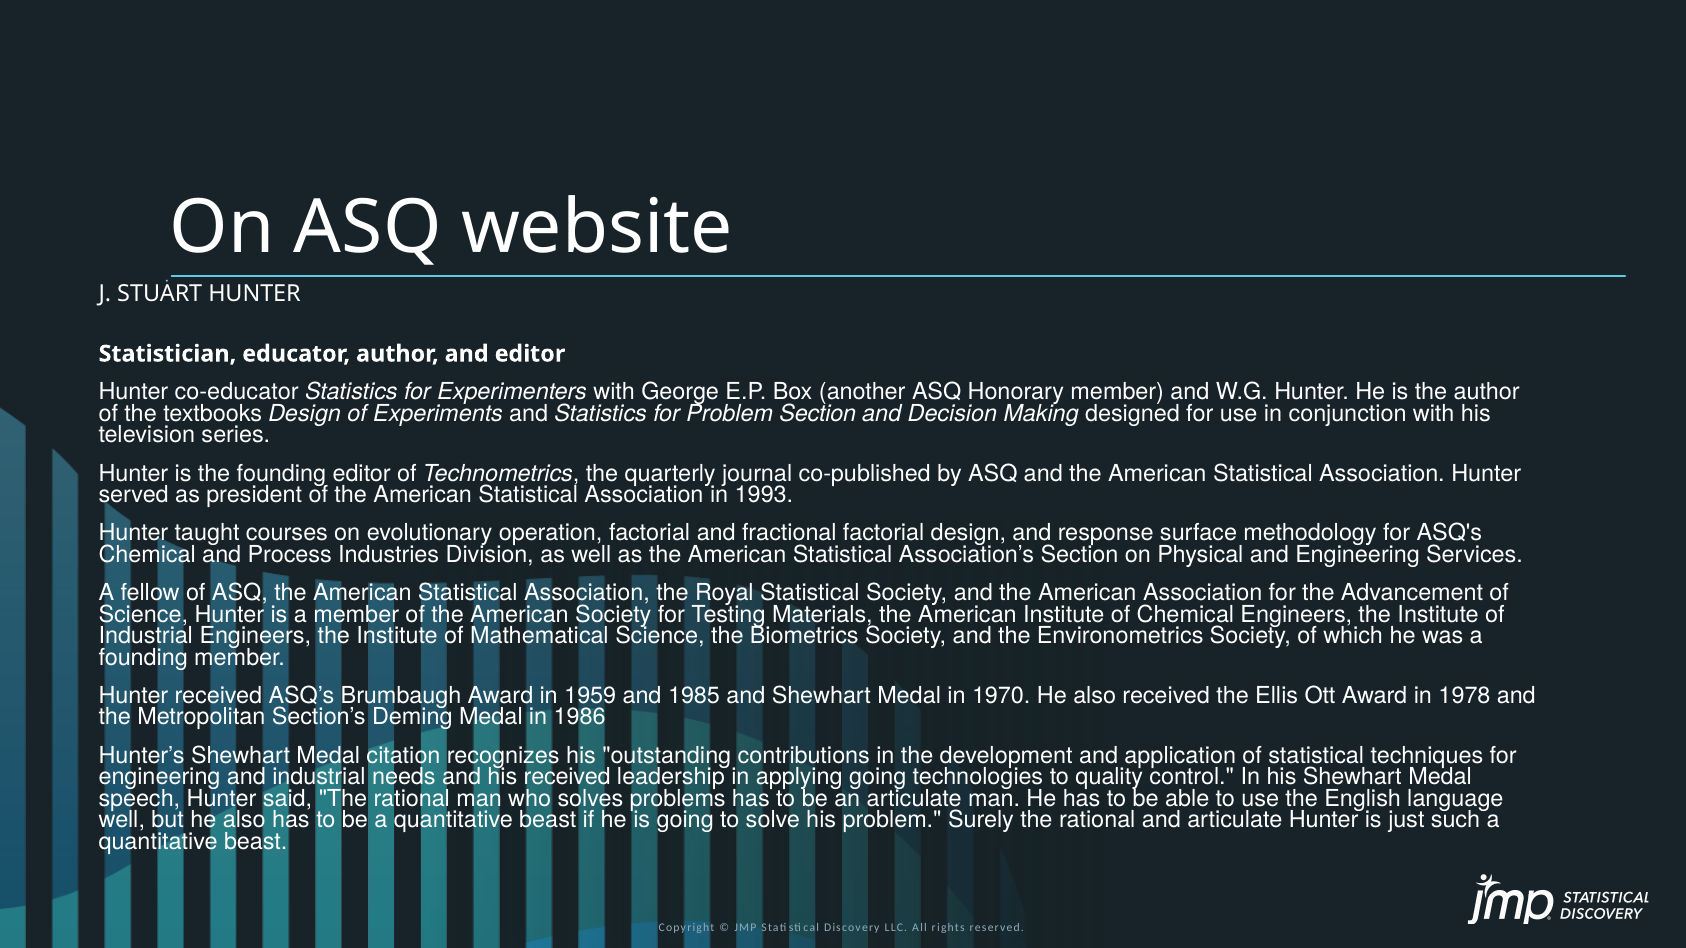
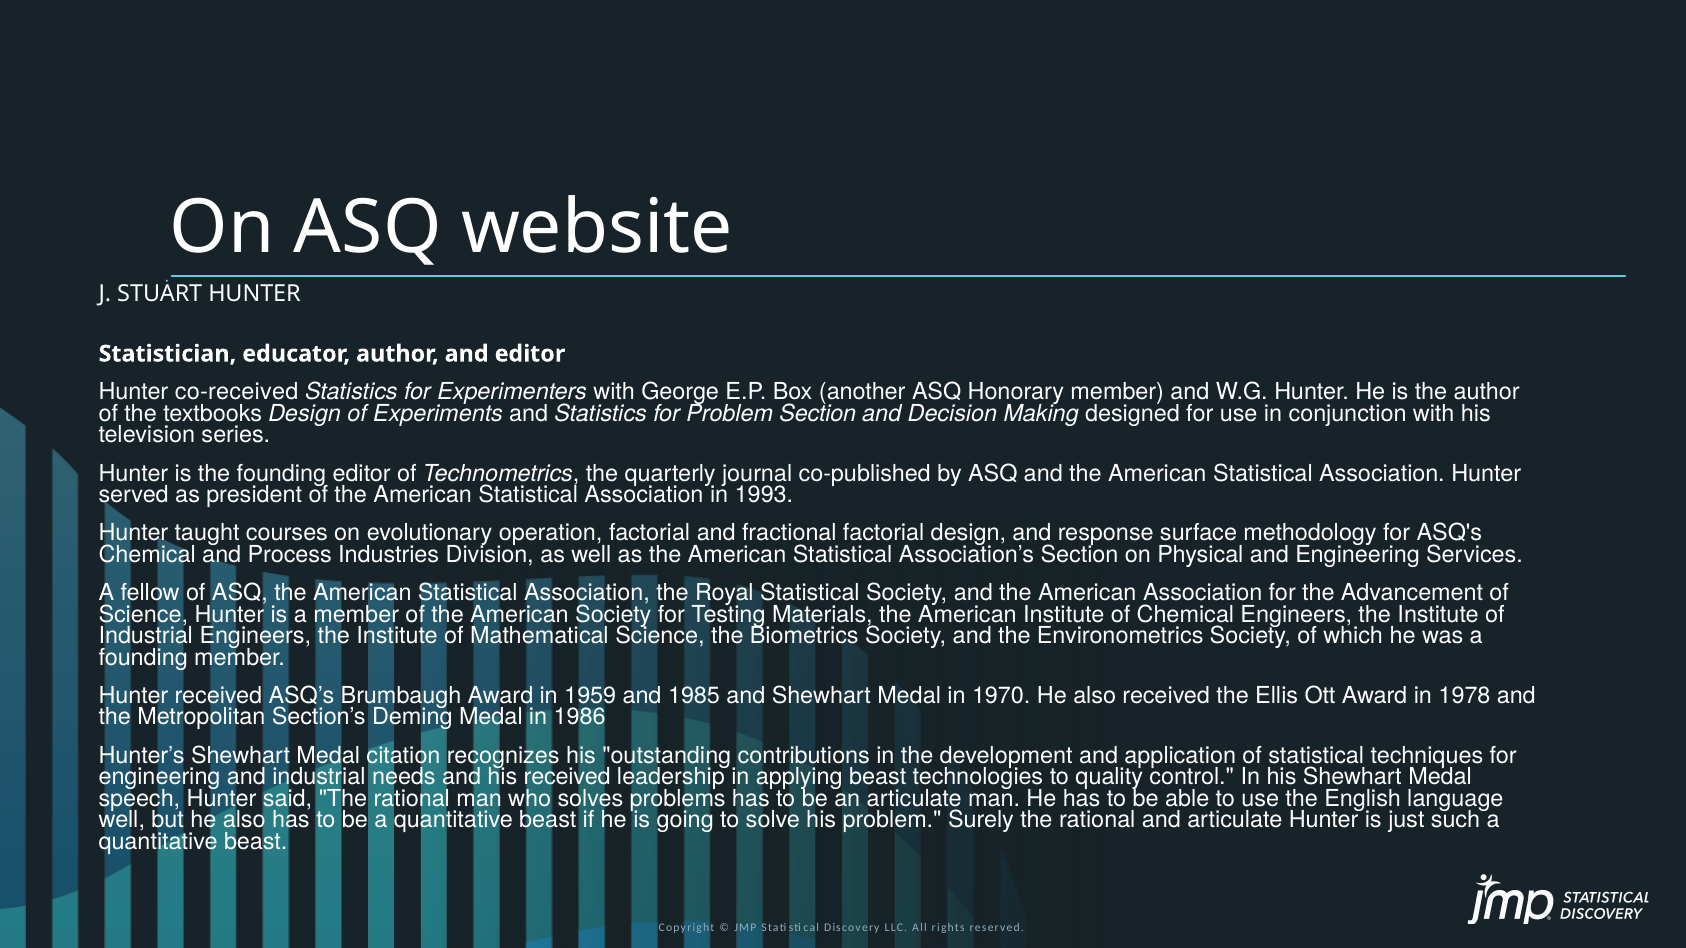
co-educator: co-educator -> co-received (237, 392)
applying going: going -> beast (878, 777)
